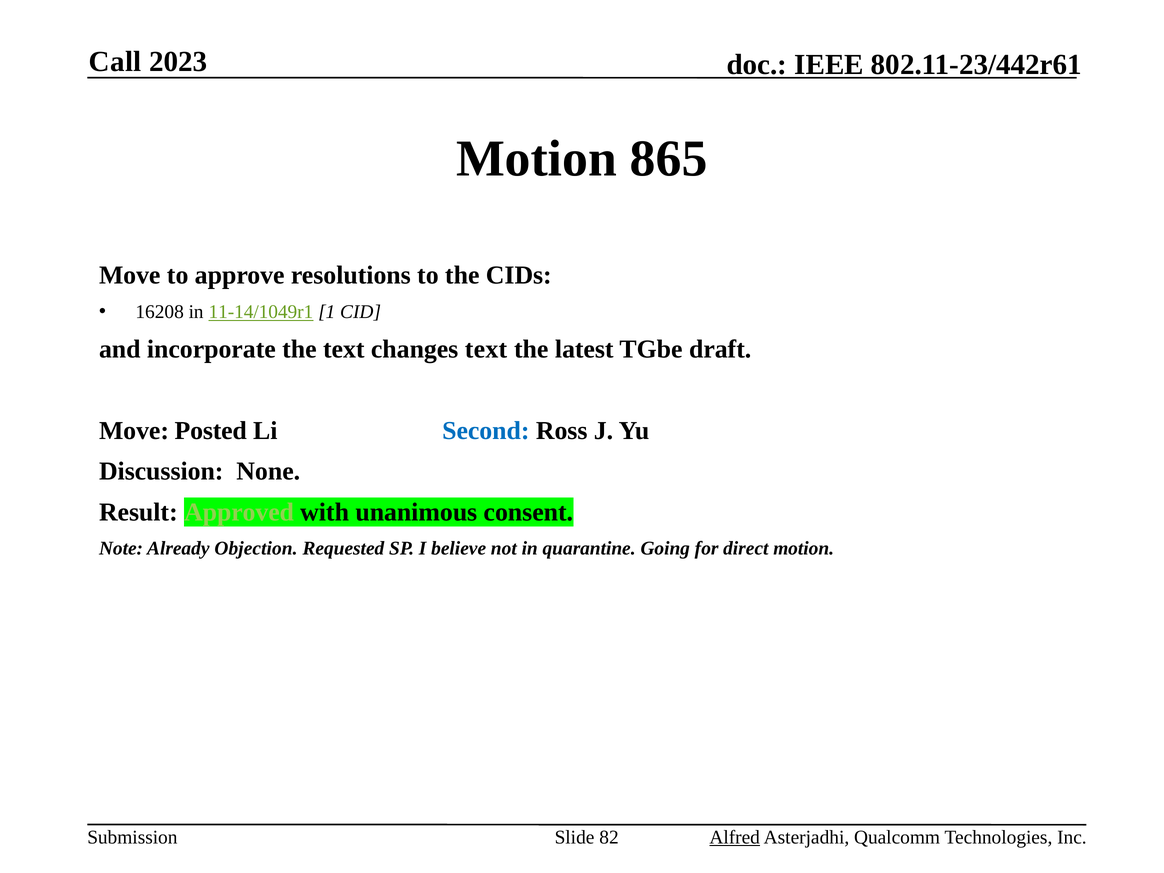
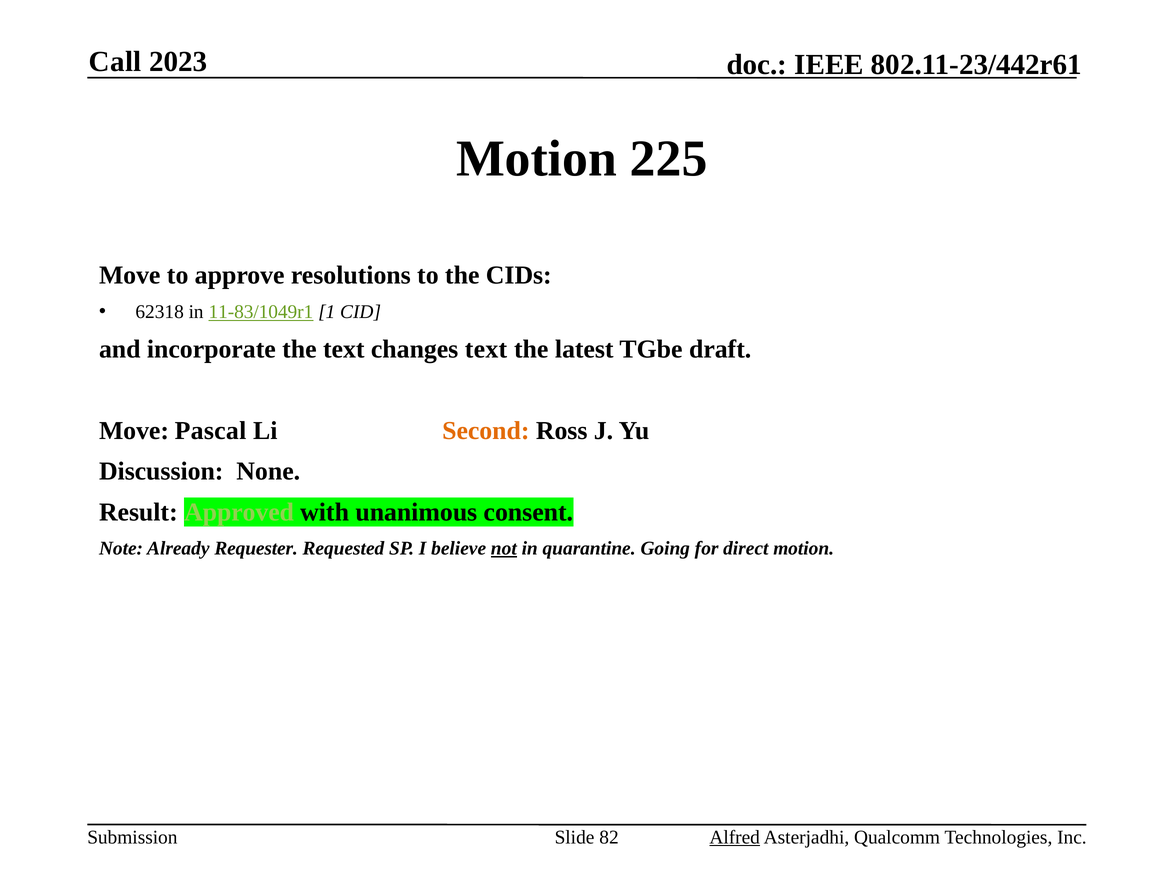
865: 865 -> 225 (669, 159)
16208: 16208 -> 62318 (160, 312)
11-14/1049r1: 11-14/1049r1 -> 11-83/1049r1 (261, 312)
Posted: Posted -> Pascal (211, 431)
Second colour: blue -> orange (486, 431)
Objection: Objection -> Requester (256, 548)
not underline: none -> present (504, 548)
